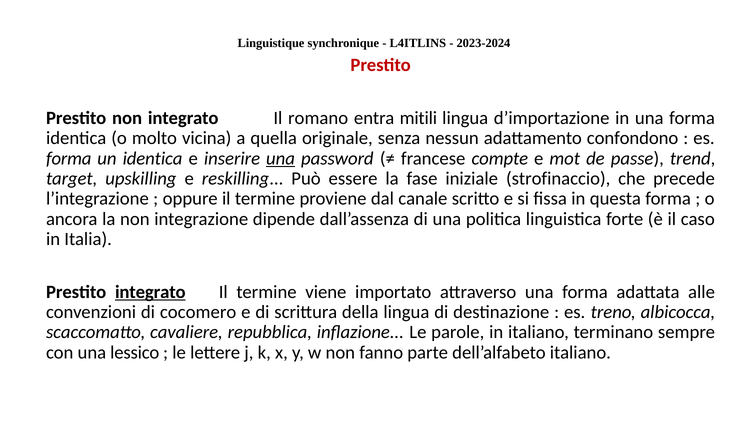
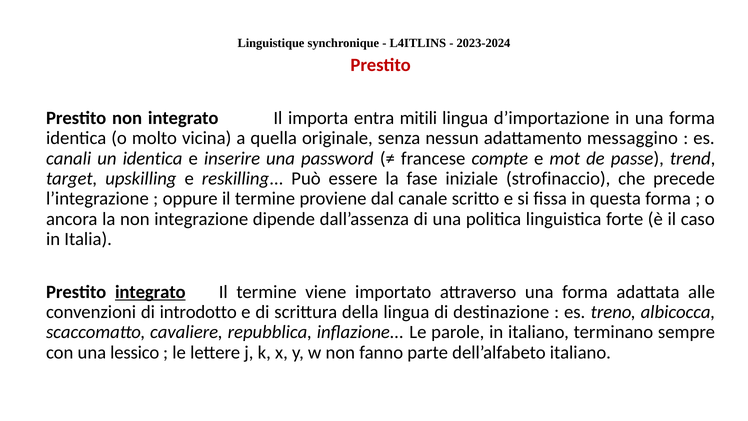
romano: romano -> importa (318, 118)
confondono: confondono -> messaggino (632, 138)
forma: forma -> canali (69, 158)
una underline: present -> none (281, 158)
cocomero: cocomero -> introdotto (198, 312)
